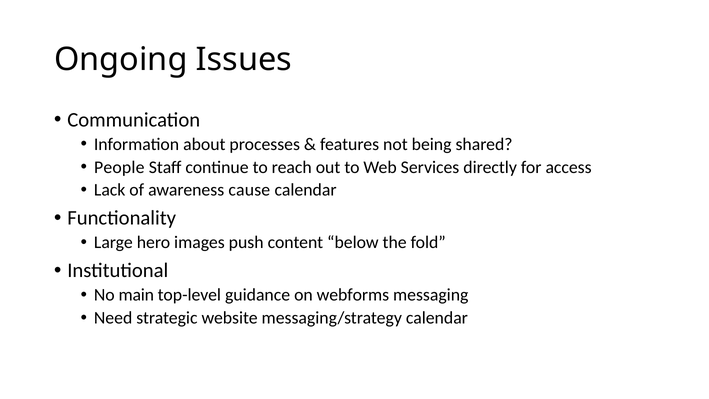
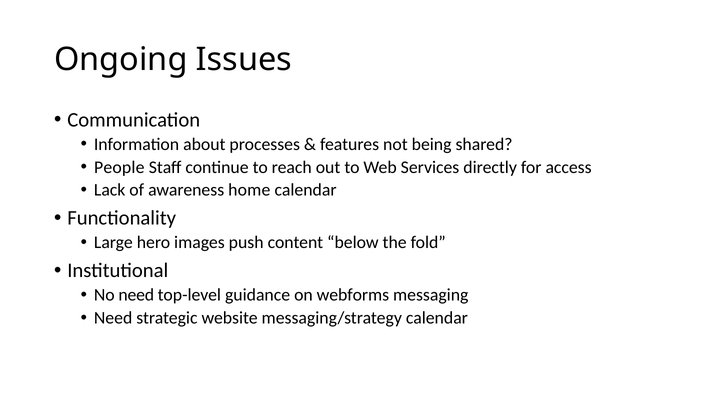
cause: cause -> home (249, 190)
No main: main -> need (136, 295)
